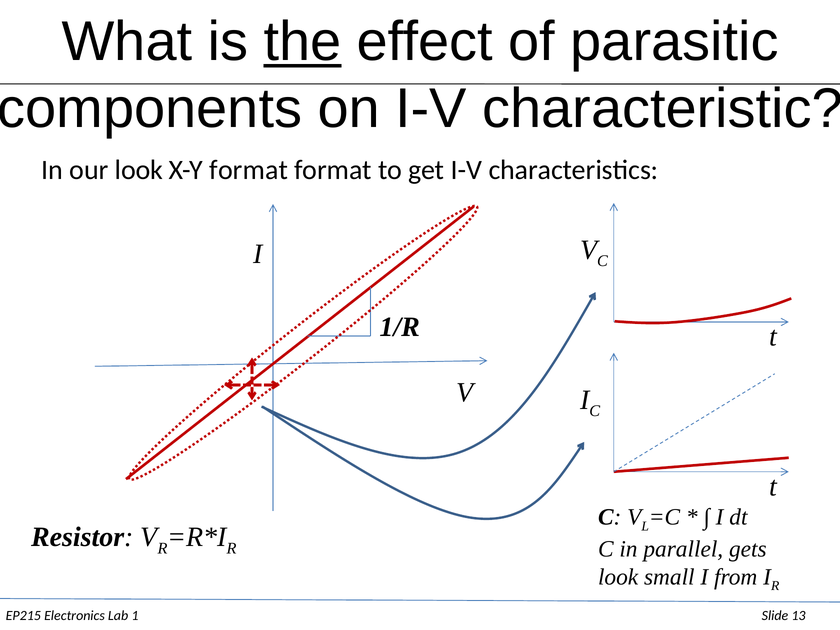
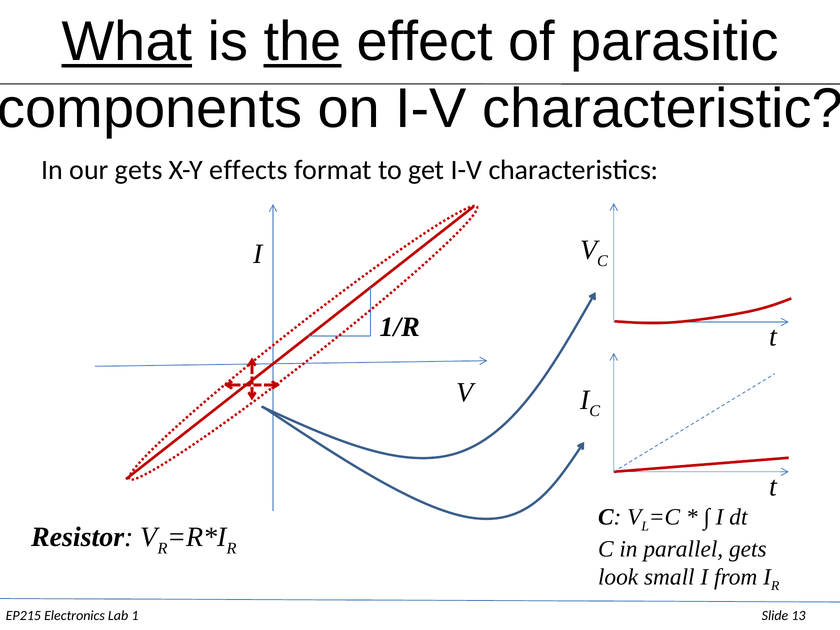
What underline: none -> present (127, 42)
our look: look -> gets (139, 170)
X-Y format: format -> effects (249, 170)
